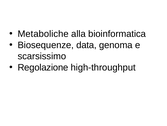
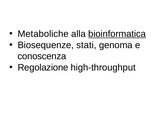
bioinformatica underline: none -> present (117, 34)
data: data -> stati (86, 45)
scarsissimo: scarsissimo -> conoscenza (42, 56)
